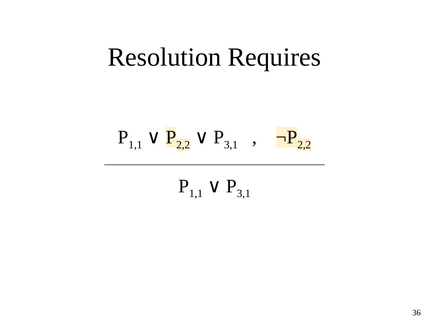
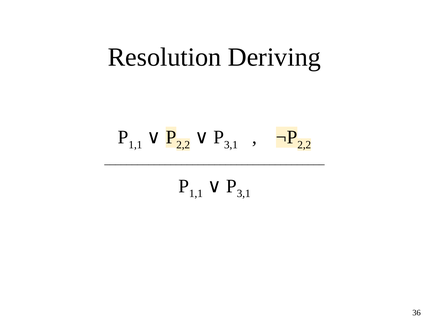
Requires: Requires -> Deriving (274, 57)
